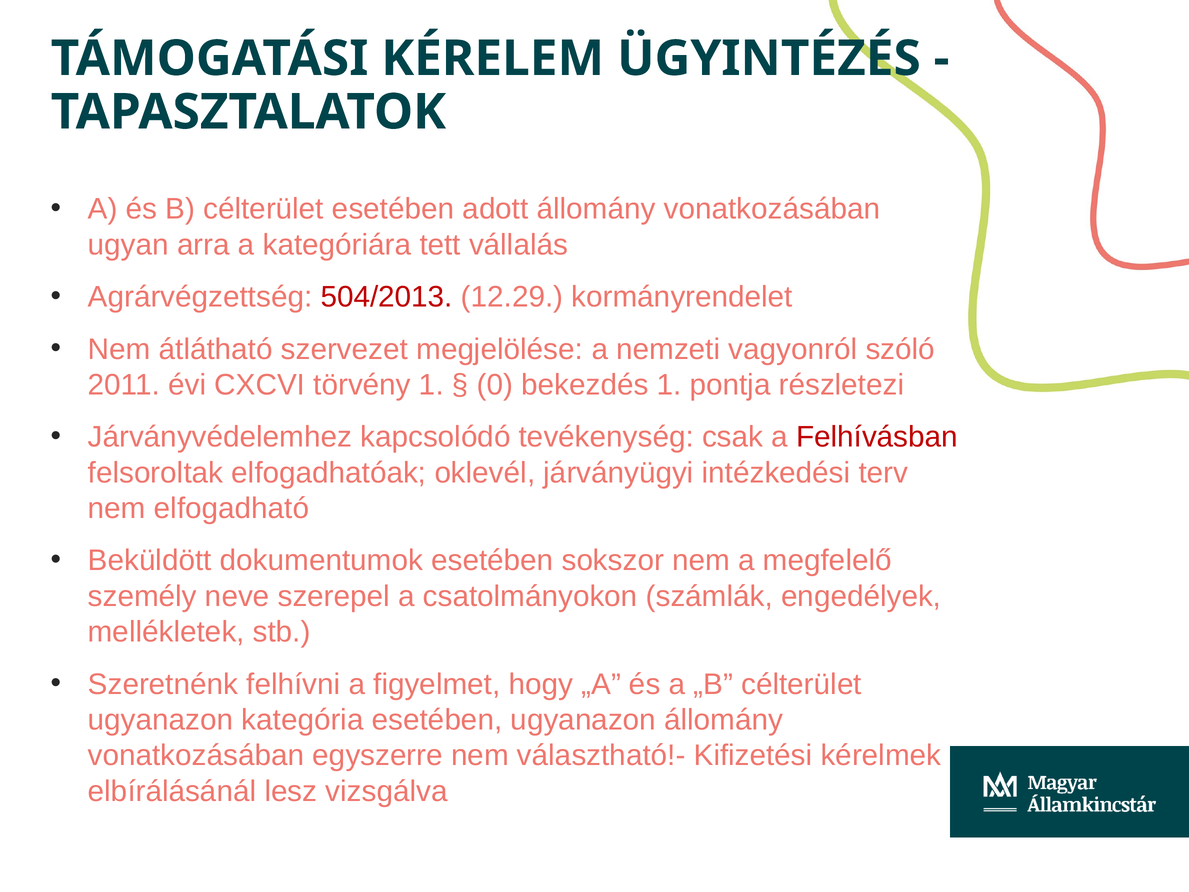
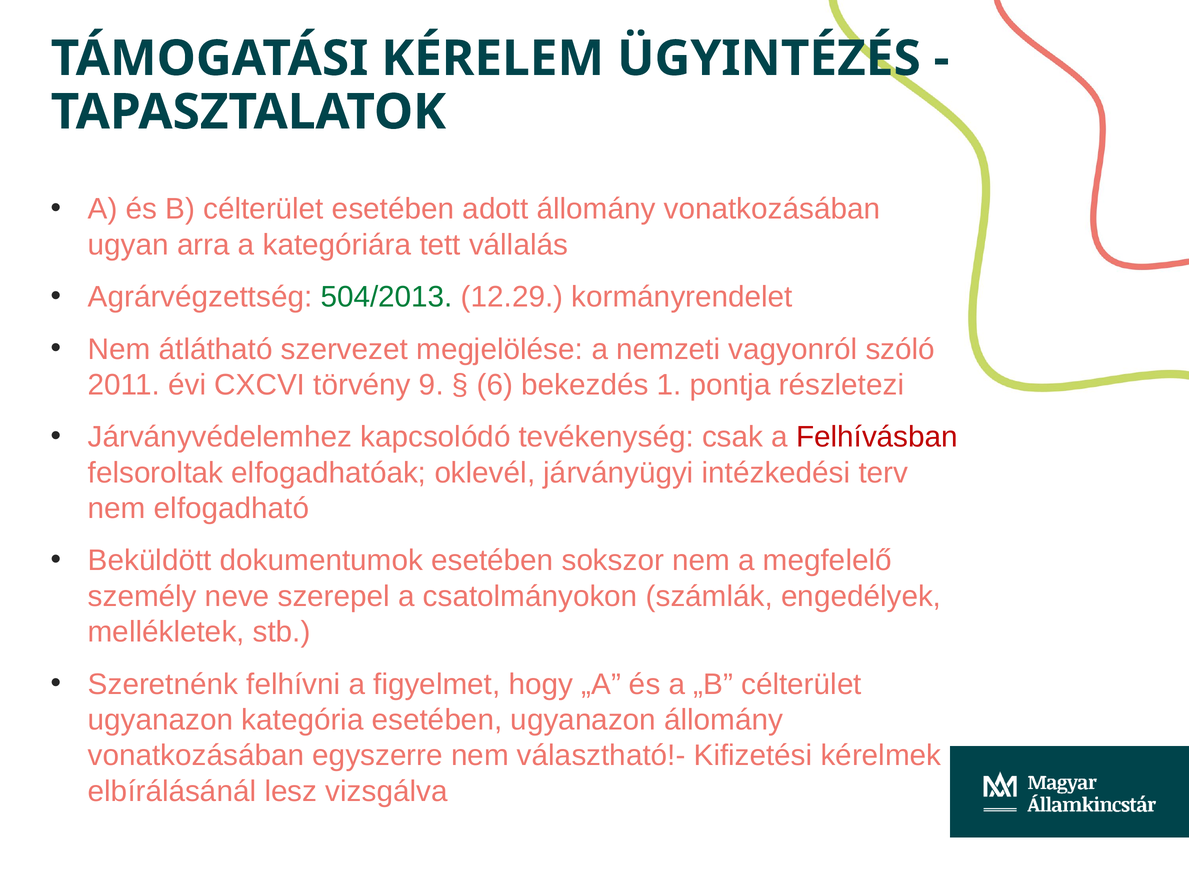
504/2013 colour: red -> green (387, 297)
törvény 1: 1 -> 9 (431, 385)
0: 0 -> 6 (495, 385)
